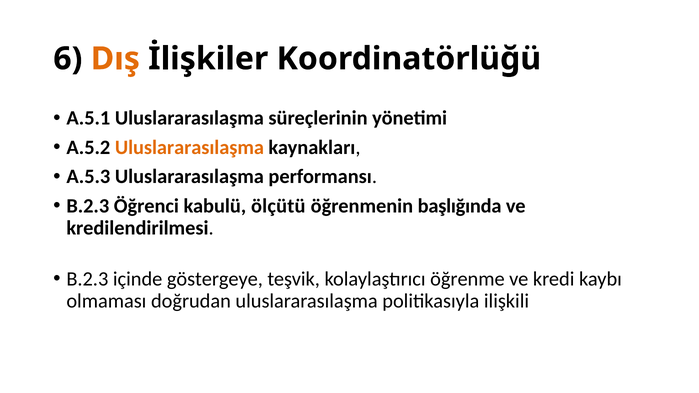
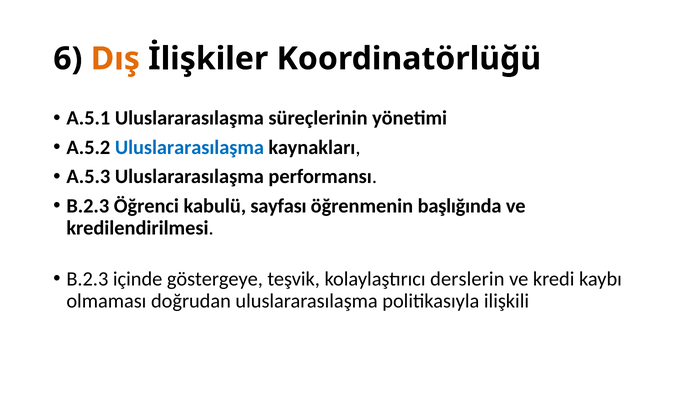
Uluslararasılaşma colour: orange -> blue (189, 147)
ölçütü: ölçütü -> sayfası (279, 206)
öğrenme: öğrenme -> derslerin (467, 279)
